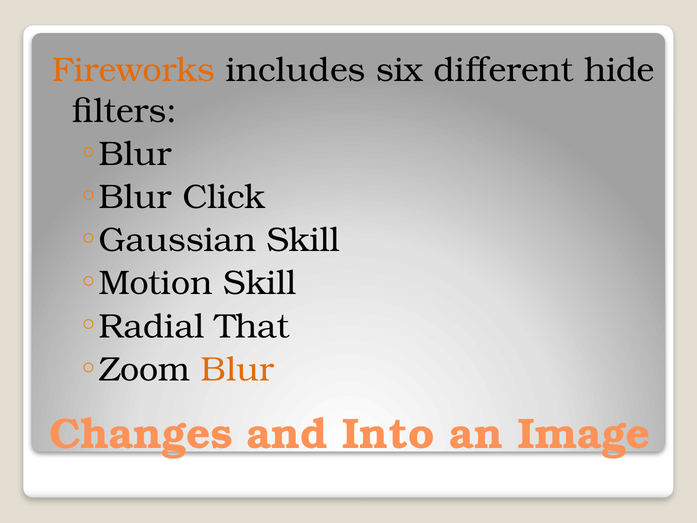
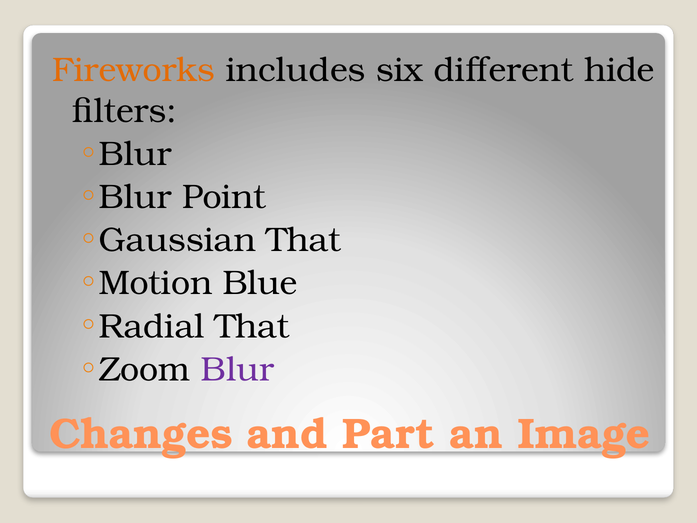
Click: Click -> Point (224, 197)
Skill: Skill -> That (303, 240)
Skill: Skill -> Blue (260, 283)
Blur colour: orange -> purple (238, 369)
Into: Into -> Part (388, 434)
